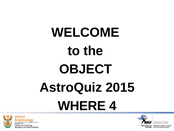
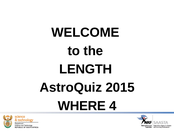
OBJECT: OBJECT -> LENGTH (86, 69)
